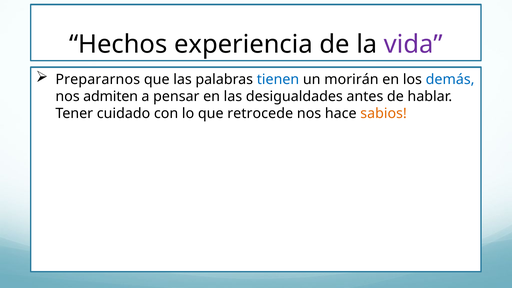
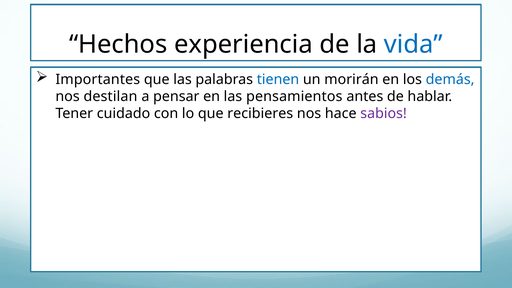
vida colour: purple -> blue (413, 45)
Prepararnos: Prepararnos -> Importantes (98, 79)
admiten: admiten -> destilan (110, 96)
desigualdades: desigualdades -> pensamientos (294, 96)
retrocede: retrocede -> recibieres (260, 114)
sabios colour: orange -> purple (384, 114)
